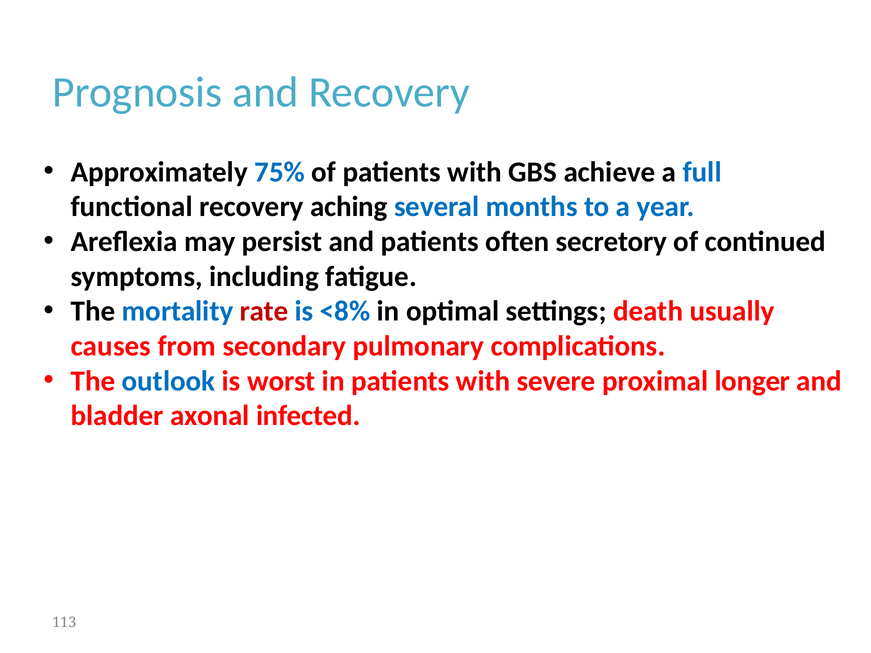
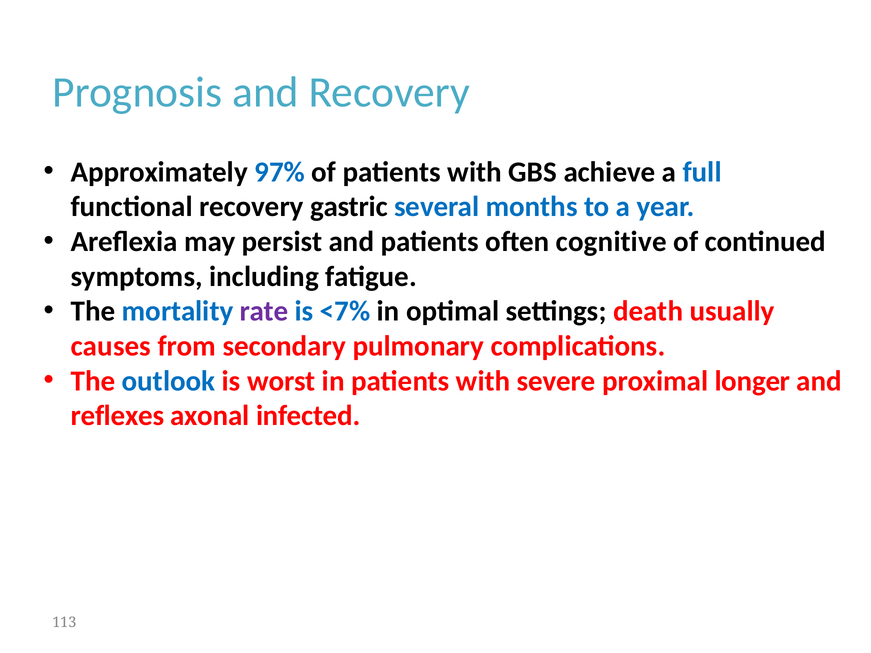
75%: 75% -> 97% (280, 172)
aching: aching -> gastric (349, 207)
secretory: secretory -> cognitive (611, 242)
rate colour: red -> purple (264, 311)
<8%: <8% -> <7% (345, 311)
bladder: bladder -> reflexes (117, 416)
